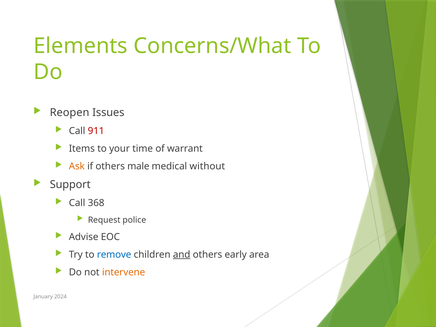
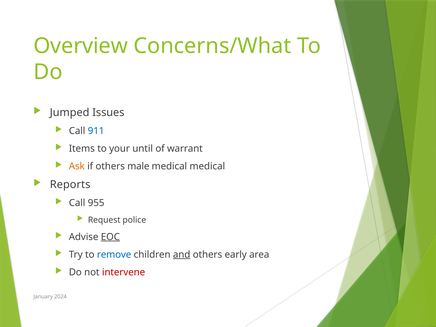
Elements: Elements -> Overview (81, 46)
Reopen: Reopen -> Jumped (70, 113)
911 colour: red -> blue (96, 131)
time: time -> until (143, 149)
medical without: without -> medical (207, 166)
Support: Support -> Reports (70, 185)
368: 368 -> 955 (96, 203)
EOC underline: none -> present (110, 237)
intervene colour: orange -> red (124, 272)
